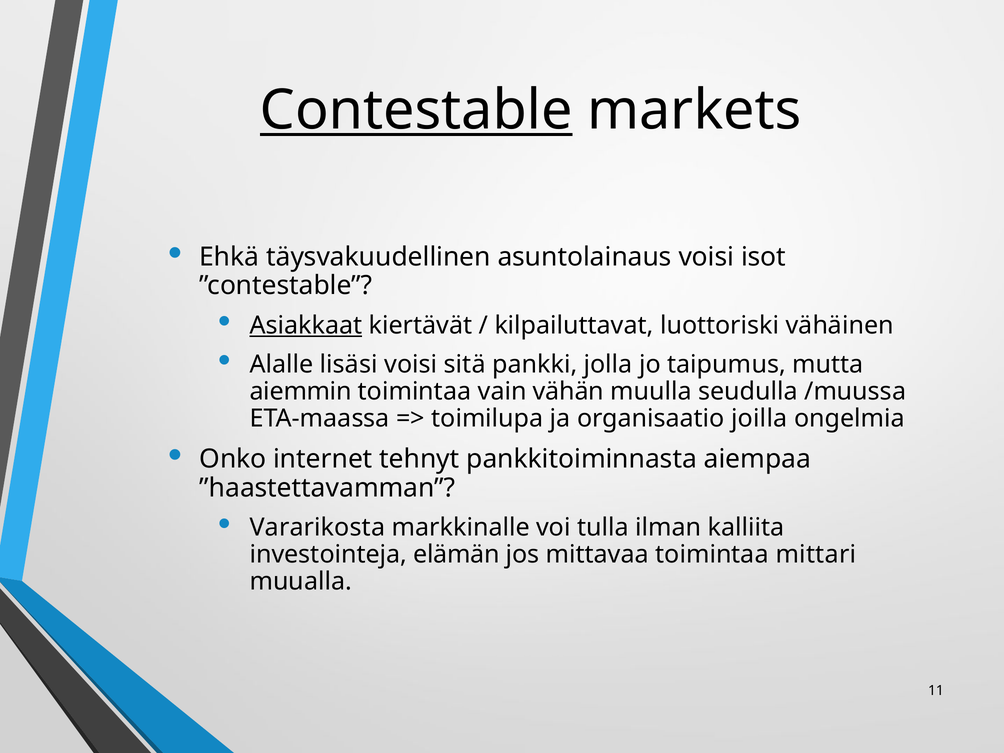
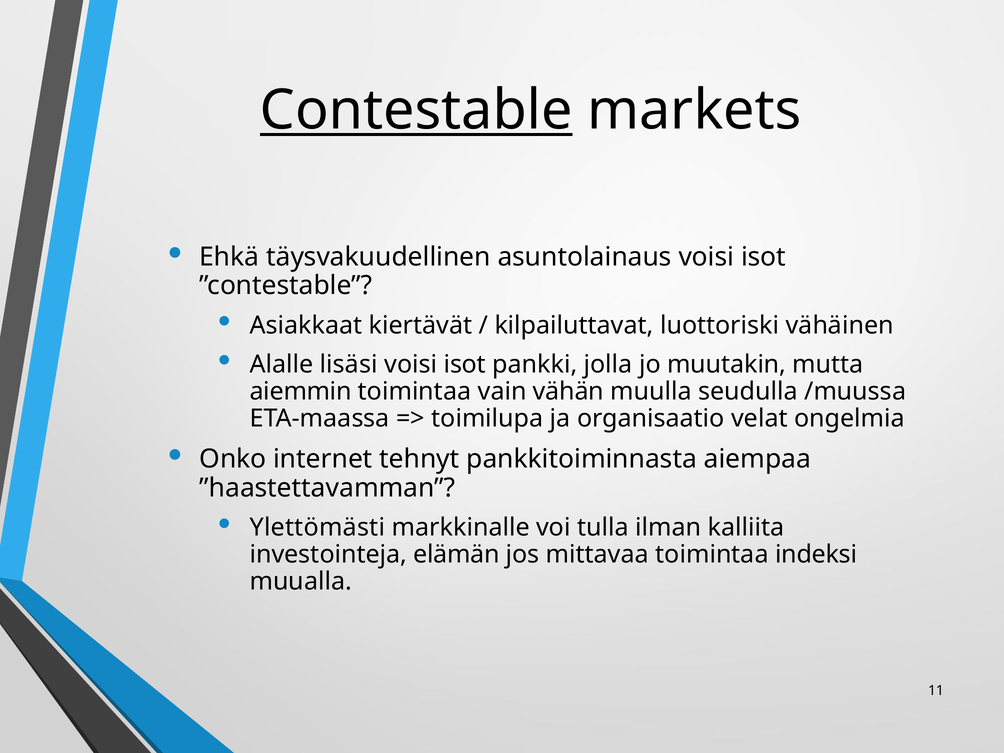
Asiakkaat underline: present -> none (306, 325)
sitä: sitä -> isot (465, 364)
taipumus: taipumus -> muutakin (727, 364)
joilla: joilla -> velat (759, 419)
Vararikosta: Vararikosta -> Ylettömästi (317, 527)
mittari: mittari -> indeksi (816, 555)
